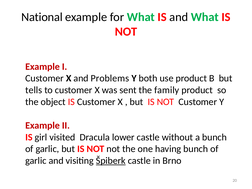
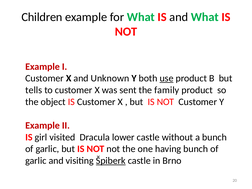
National: National -> Children (42, 17)
Problems: Problems -> Unknown (110, 78)
use underline: none -> present (167, 78)
